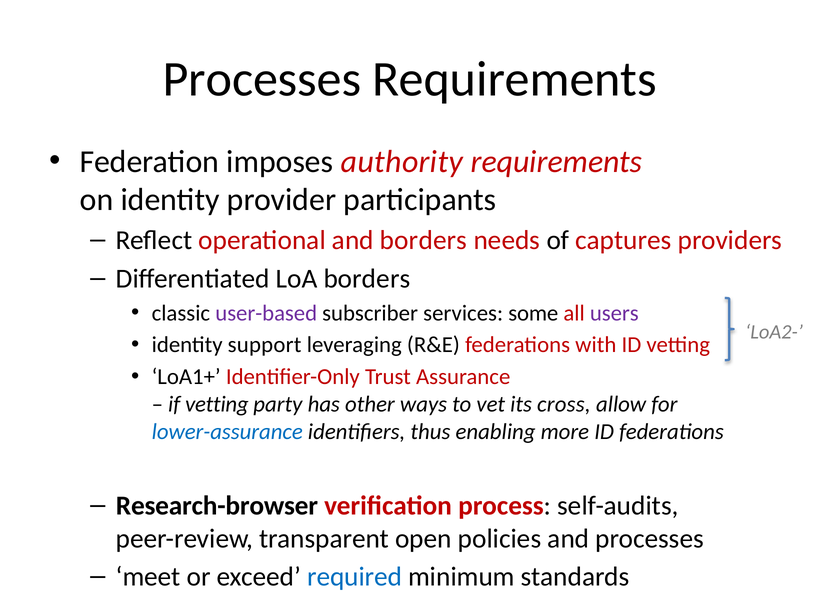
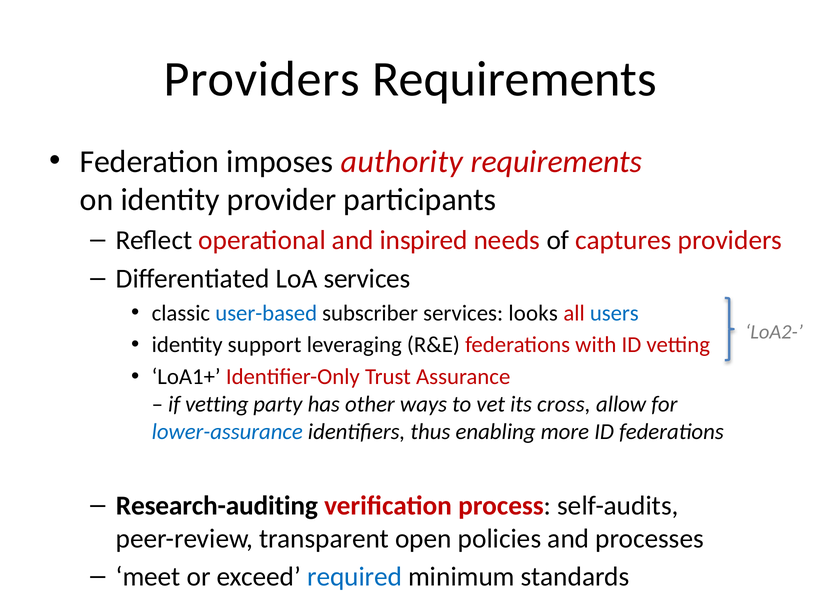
Processes: Processes -> Providers (262, 79)
and borders: borders -> inspired (424, 240)
LoA borders: borders -> services (367, 279)
user-based colour: purple -> blue (266, 313)
some: some -> looks (533, 313)
users colour: purple -> blue (614, 313)
Research-browser: Research-browser -> Research-auditing (217, 506)
